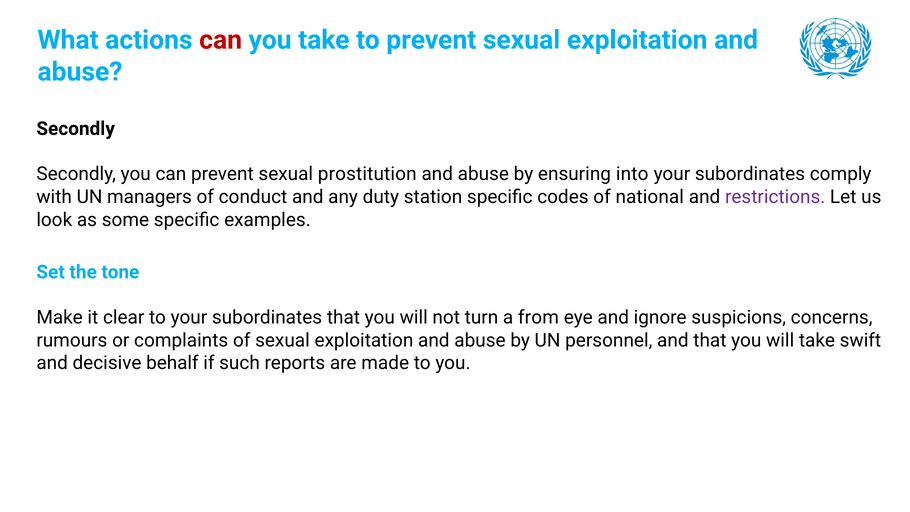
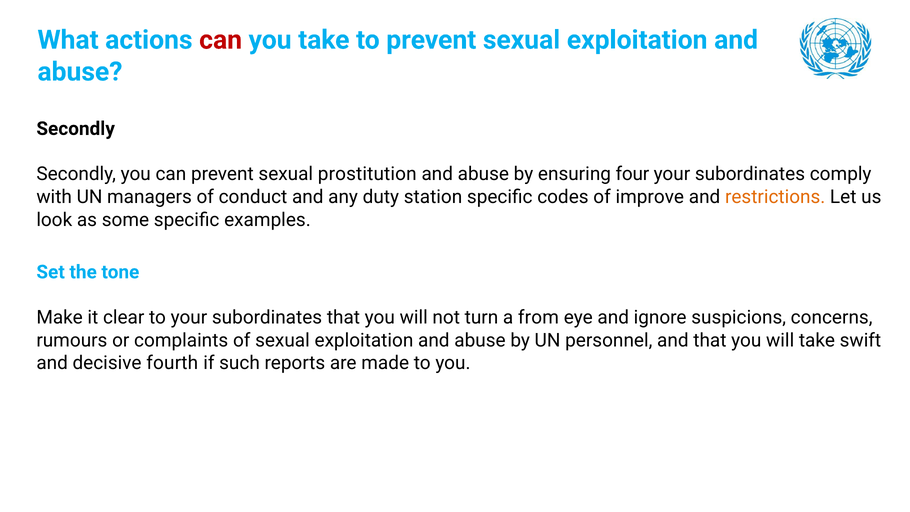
into: into -> four (632, 174)
national: national -> improve (650, 197)
restrictions colour: purple -> orange (775, 197)
behalf: behalf -> fourth (172, 363)
